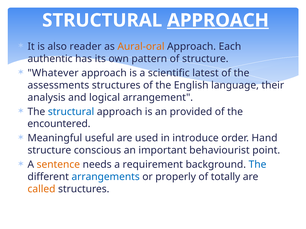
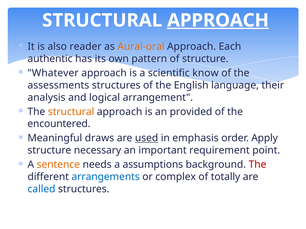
latest: latest -> know (205, 73)
structural colour: blue -> orange (71, 112)
useful: useful -> draws (99, 138)
used underline: none -> present (147, 138)
introduce: introduce -> emphasis (196, 138)
Hand: Hand -> Apply (265, 138)
conscious: conscious -> necessary (98, 151)
behaviourist: behaviourist -> requirement (220, 151)
requirement: requirement -> assumptions (153, 165)
The colour: blue -> red (258, 165)
properly: properly -> complex (176, 177)
called colour: orange -> blue (41, 189)
